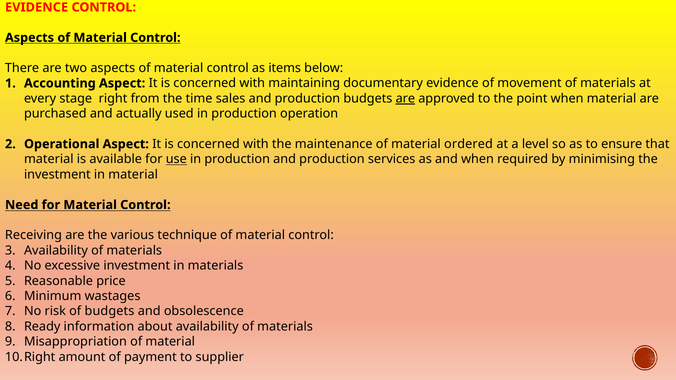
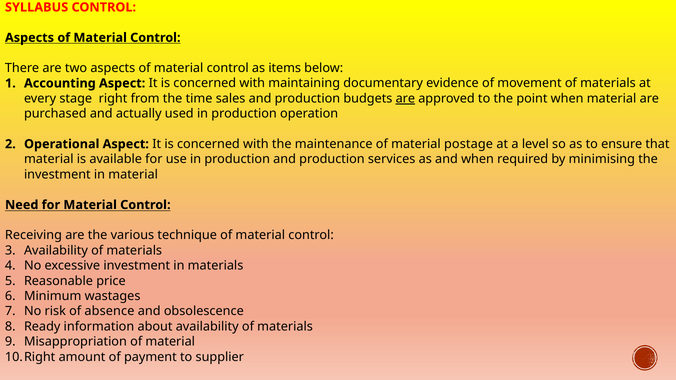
EVIDENCE: EVIDENCE -> SYLLABUS (37, 7)
ordered: ordered -> postage (468, 144)
use underline: present -> none (176, 159)
of budgets: budgets -> absence (109, 311)
